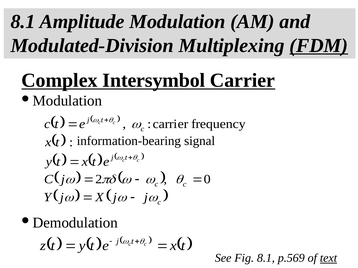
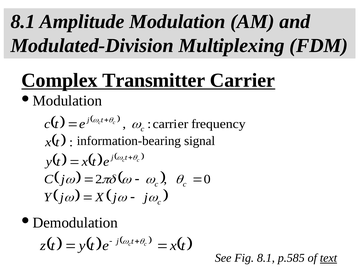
FDM underline: present -> none (319, 46)
Intersymbol: Intersymbol -> Transmitter (154, 80)
p.569: p.569 -> p.585 (291, 259)
